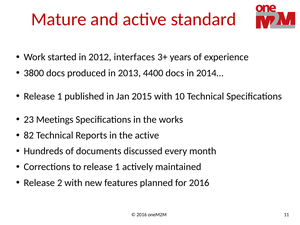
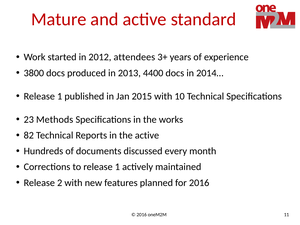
interfaces: interfaces -> attendees (134, 57)
Meetings: Meetings -> Methods (55, 120)
